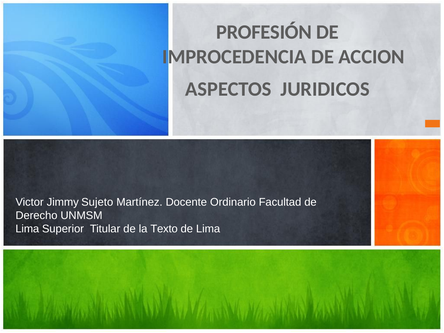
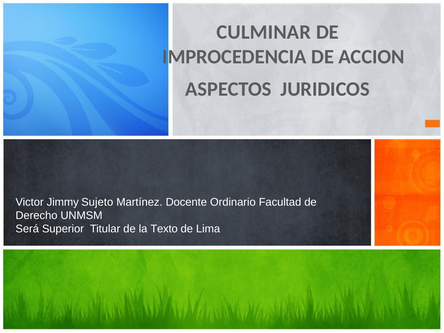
PROFESIÓN: PROFESIÓN -> CULMINAR (264, 32)
Lima: Lima -> Será (27, 229)
